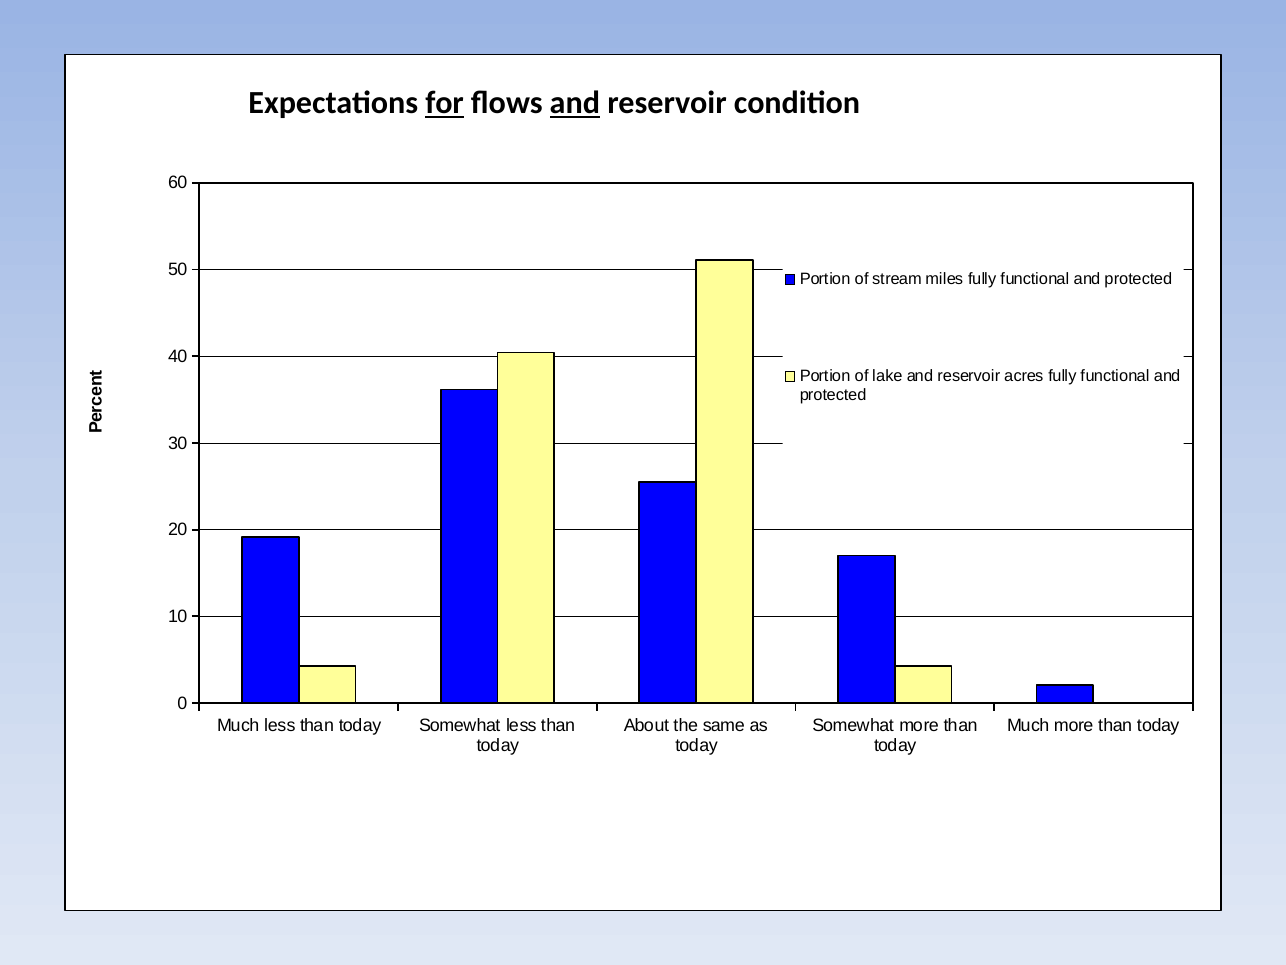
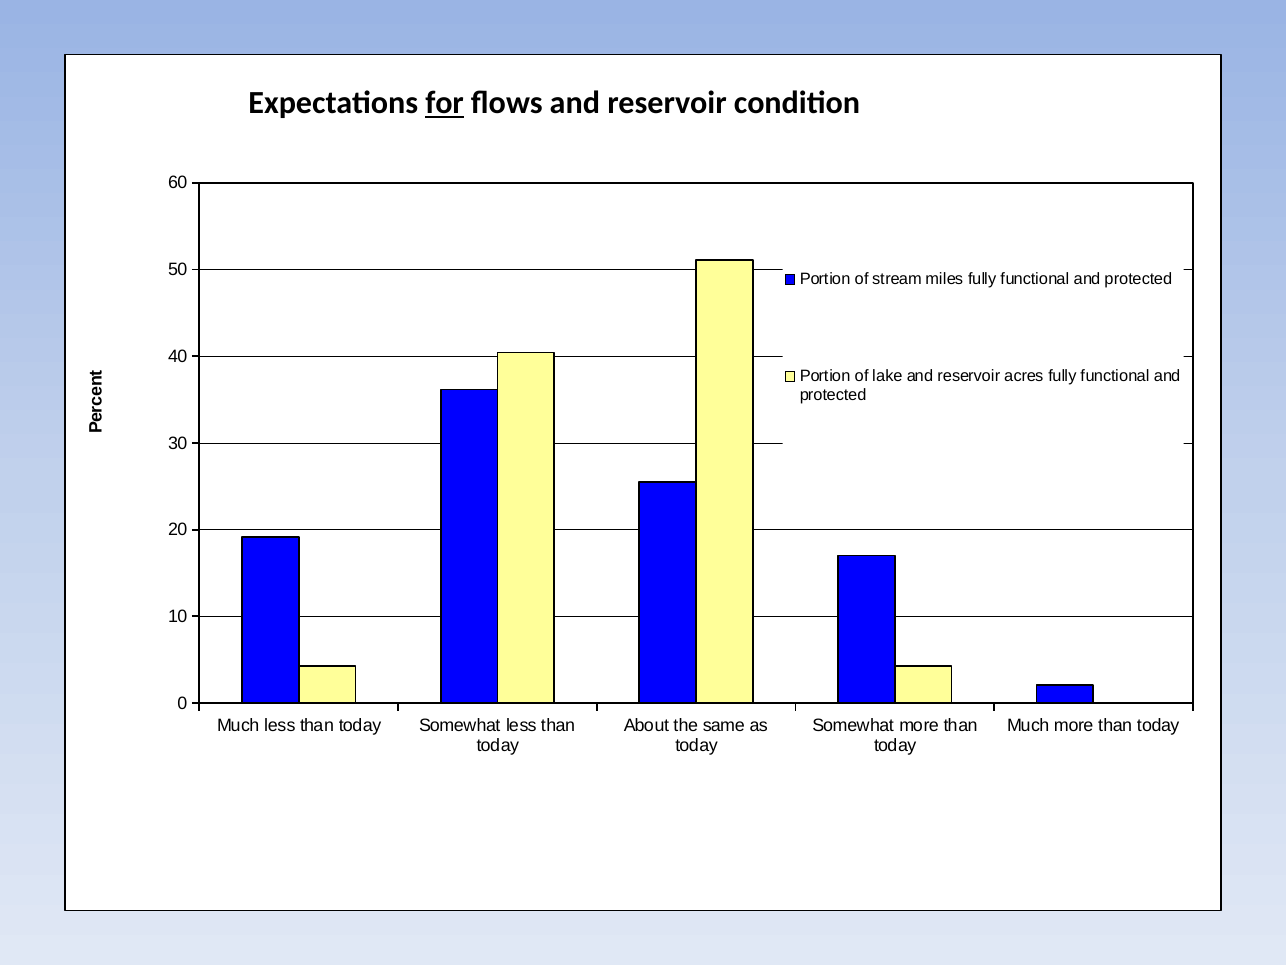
and underline: present -> none (575, 103)
